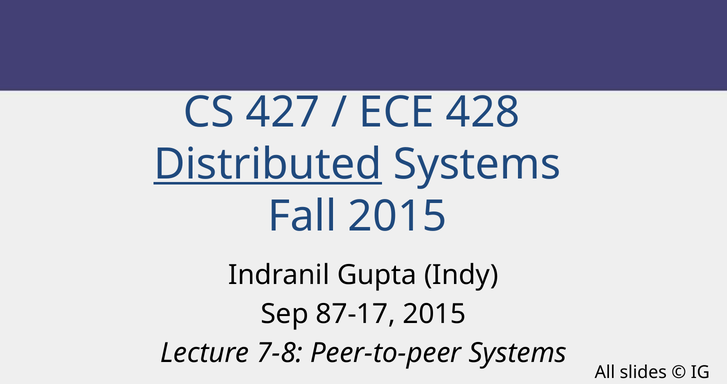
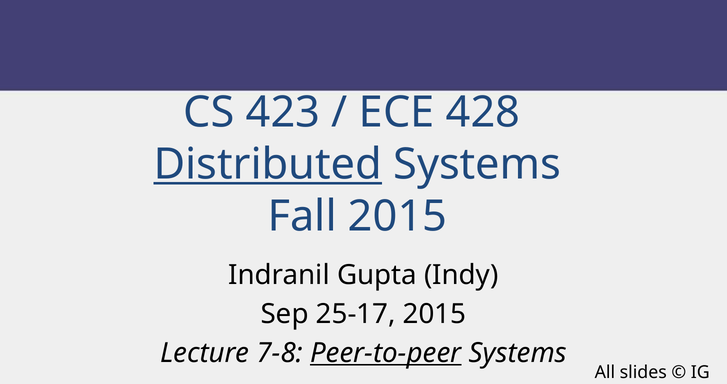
427: 427 -> 423 (283, 112)
87-17: 87-17 -> 25-17 (356, 314)
Peer-to-peer underline: none -> present (386, 353)
